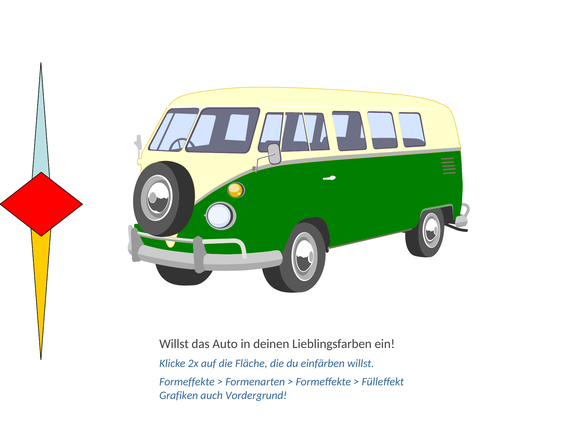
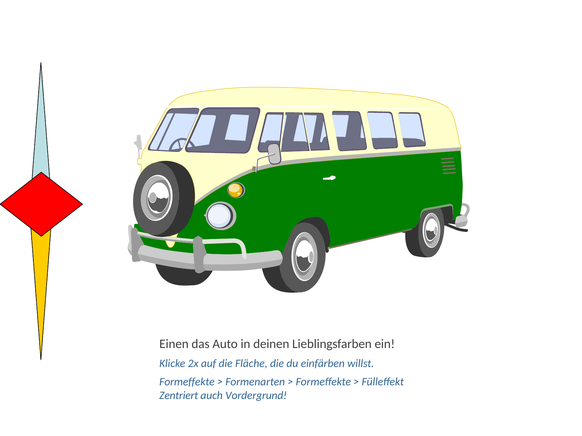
Willst: Willst -> Einen (174, 344)
Grafiken: Grafiken -> Zentriert (179, 396)
